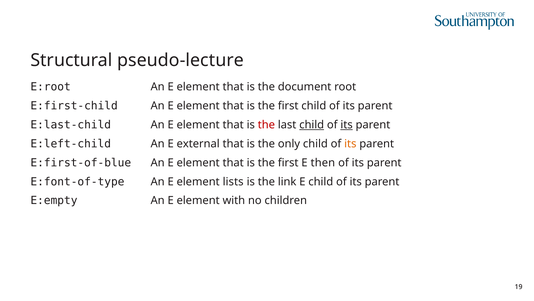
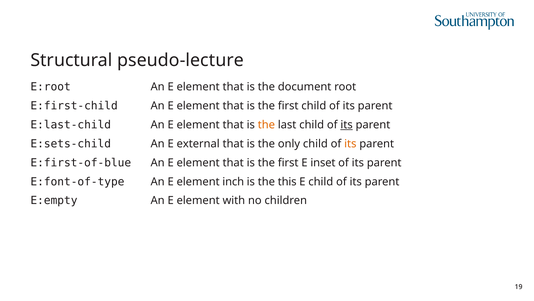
the colour: red -> orange (266, 125)
child underline: present -> none (312, 125)
E:left-child: E:left-child -> E:sets-child (71, 143)
then: then -> inset (323, 162)
lists: lists -> inch (233, 181)
link: link -> this (287, 181)
